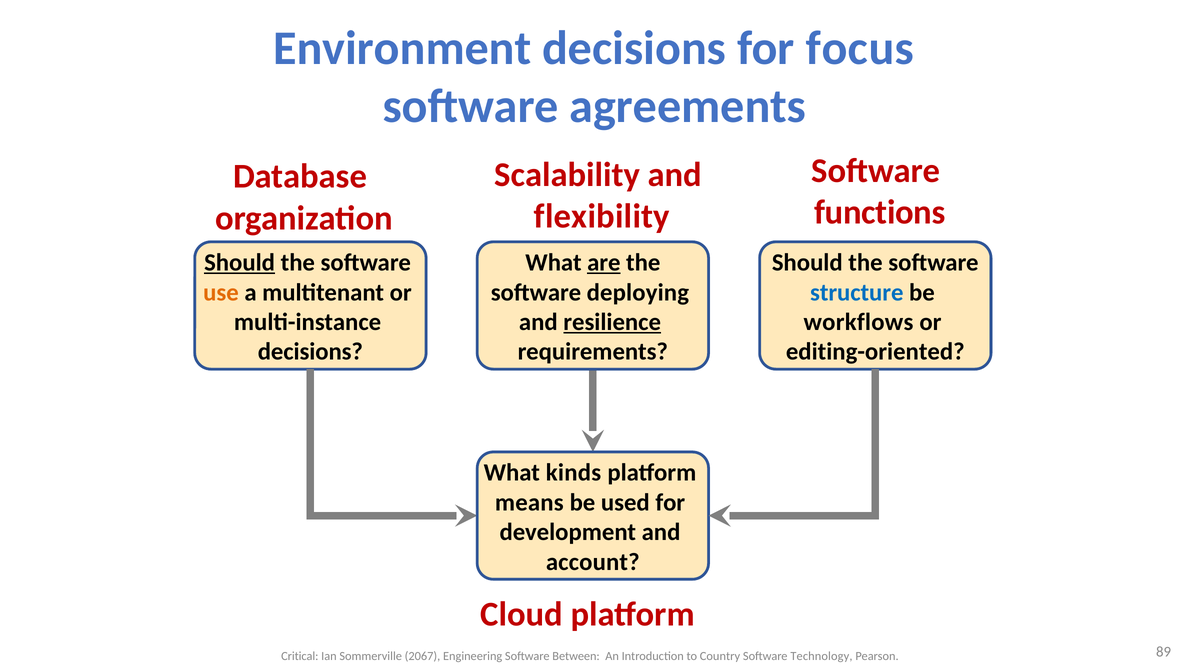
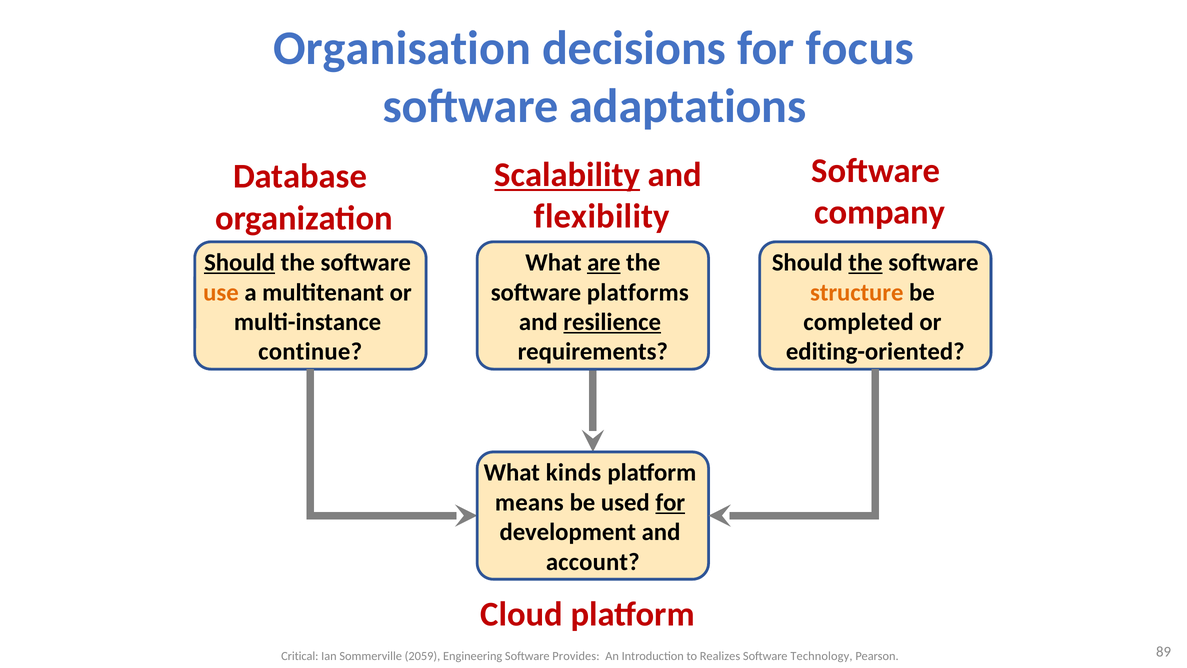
Environment: Environment -> Organisation (402, 48)
agreements: agreements -> adaptations (688, 106)
Scalability underline: none -> present (567, 175)
functions: functions -> company (880, 212)
the underline: none -> present (866, 263)
deploying: deploying -> platforms (638, 292)
structure colour: blue -> orange (857, 292)
workflows: workflows -> completed (859, 322)
decisions: decisions -> continue (310, 352)
for underline: none -> present (670, 502)
2067: 2067 -> 2059 (423, 656)
Between: Between -> Provides (576, 656)
Country: Country -> Realizes (720, 656)
